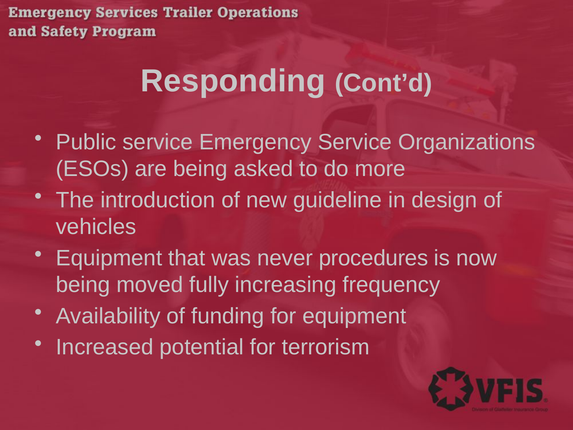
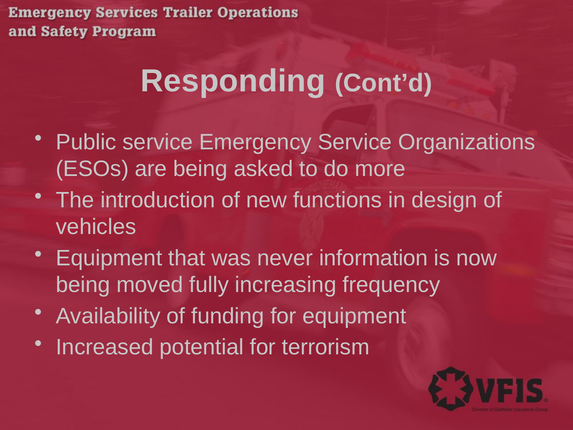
guideline: guideline -> functions (338, 200)
procedures: procedures -> information (373, 258)
